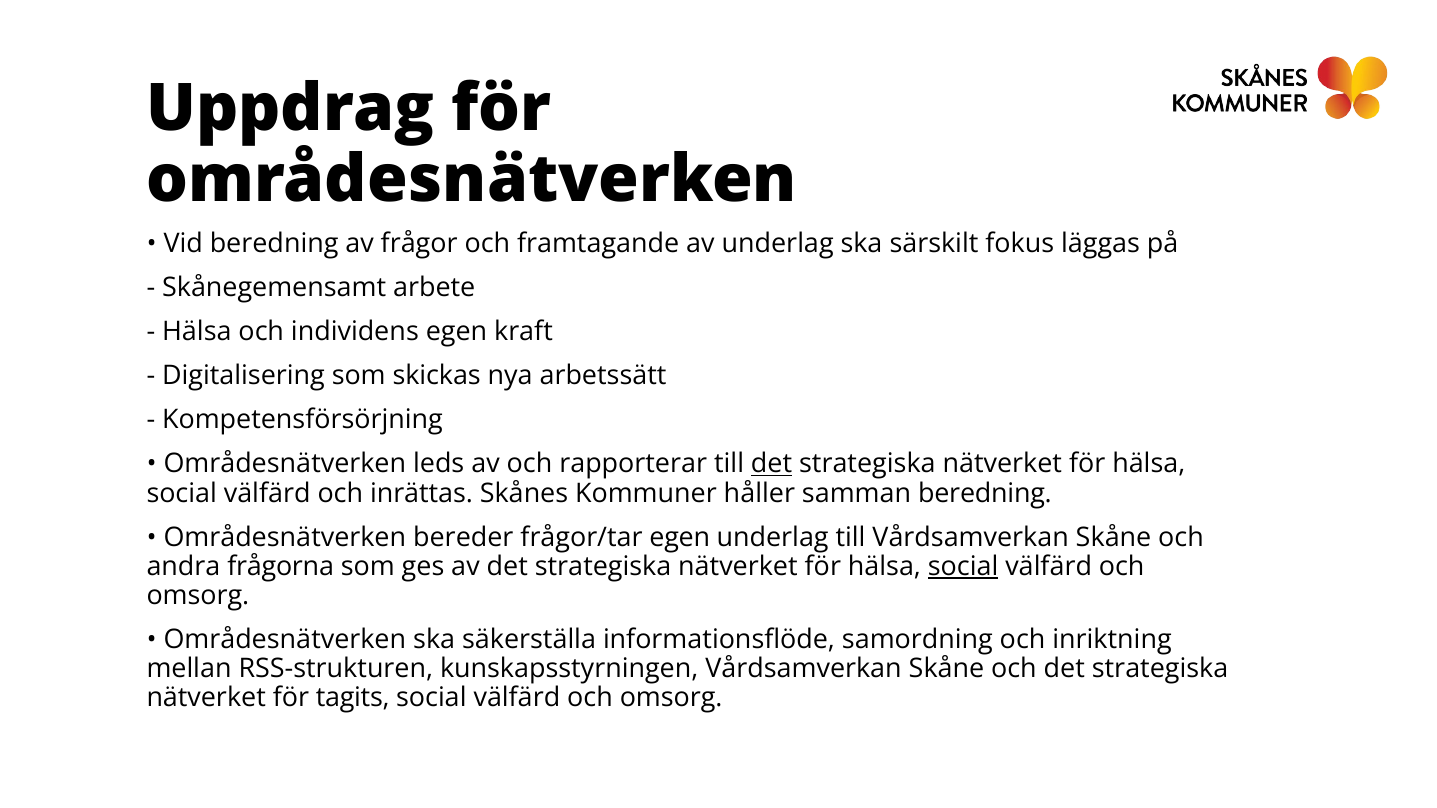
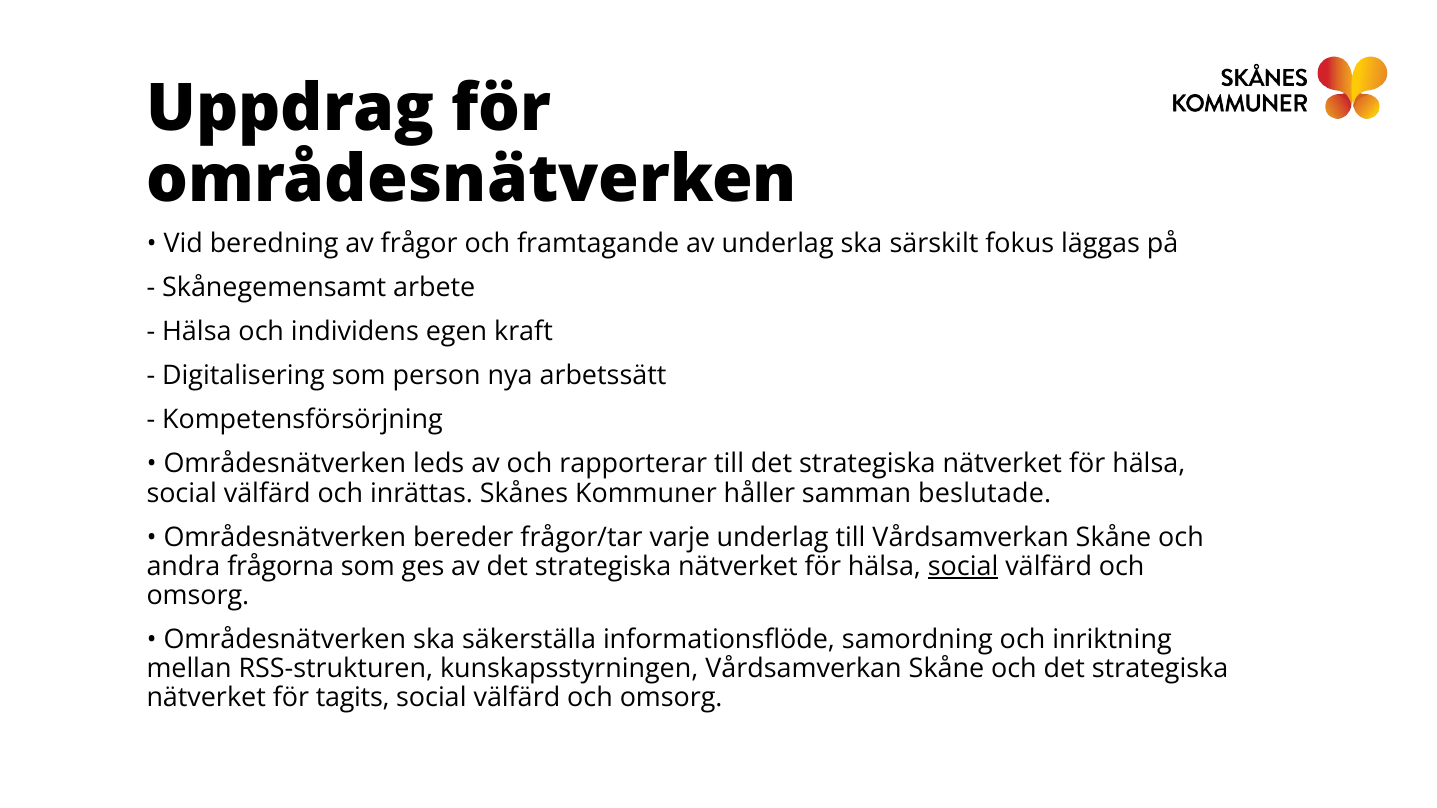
skickas: skickas -> person (437, 376)
det underline: present -> none (772, 464)
samman beredning: beredning -> beslutade (985, 493)
frågor/tar egen: egen -> varje (680, 537)
